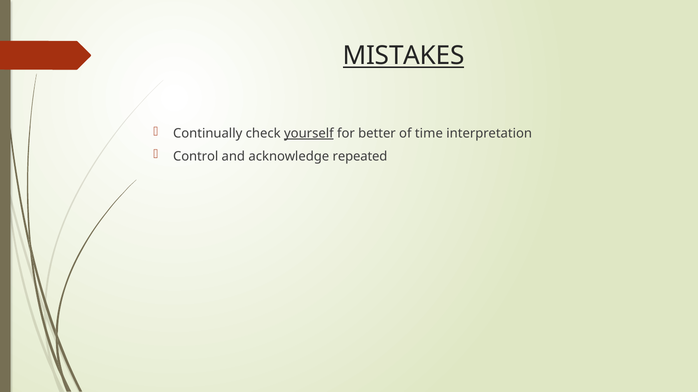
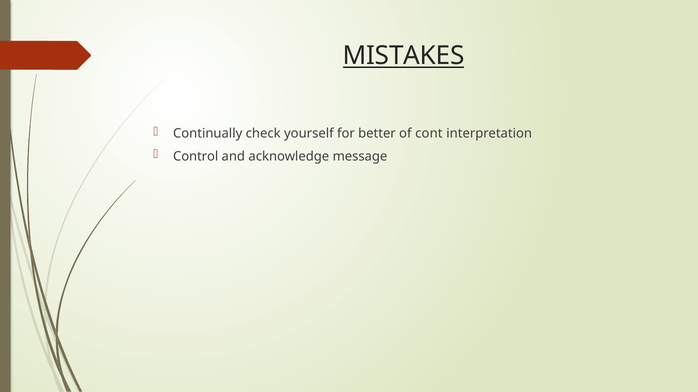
yourself underline: present -> none (309, 134)
time: time -> cont (429, 134)
repeated: repeated -> message (360, 157)
